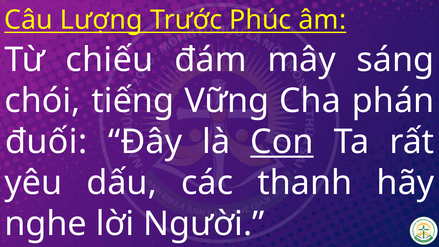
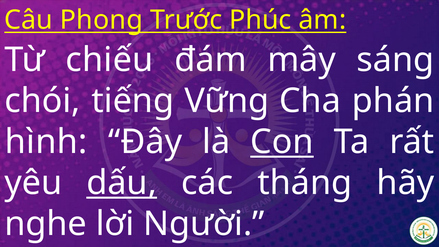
Lượng: Lượng -> Phong (101, 20)
đuối: đuối -> hình (46, 142)
dấu underline: none -> present (122, 183)
thanh: thanh -> tháng (305, 183)
